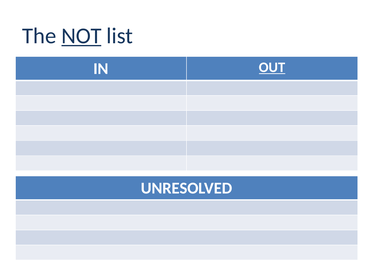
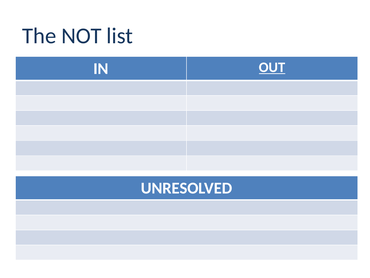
NOT underline: present -> none (82, 36)
